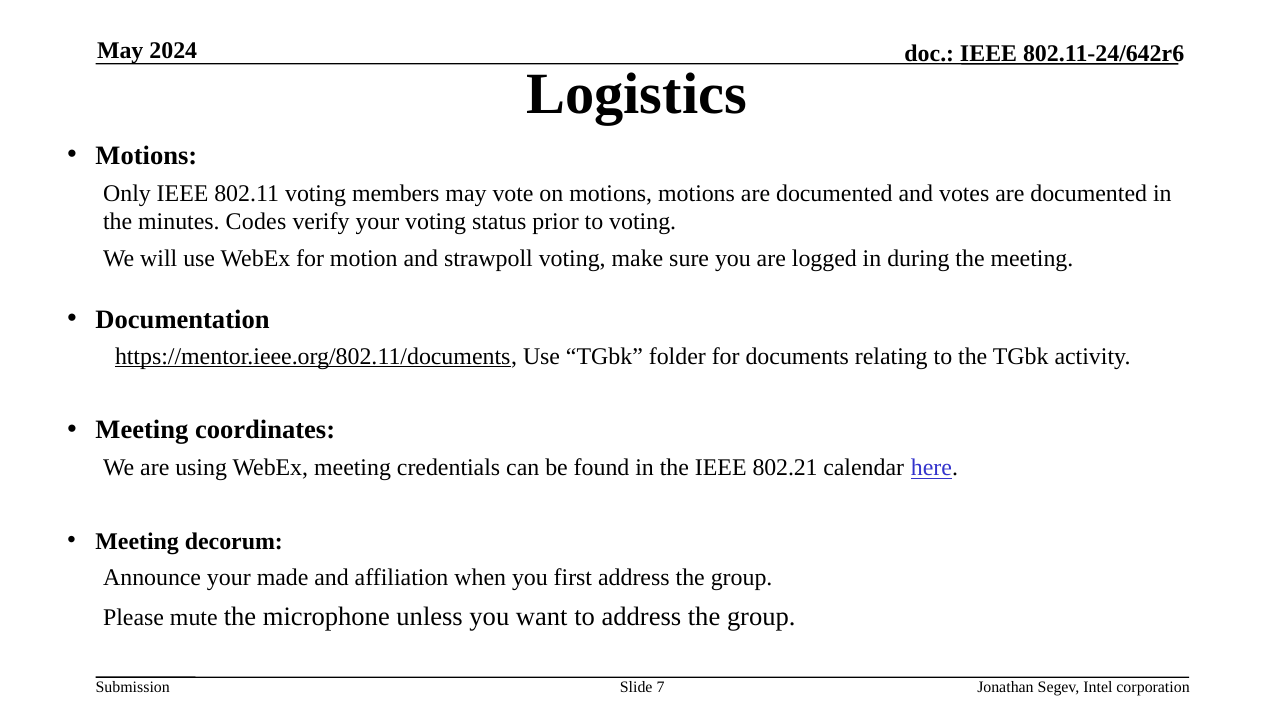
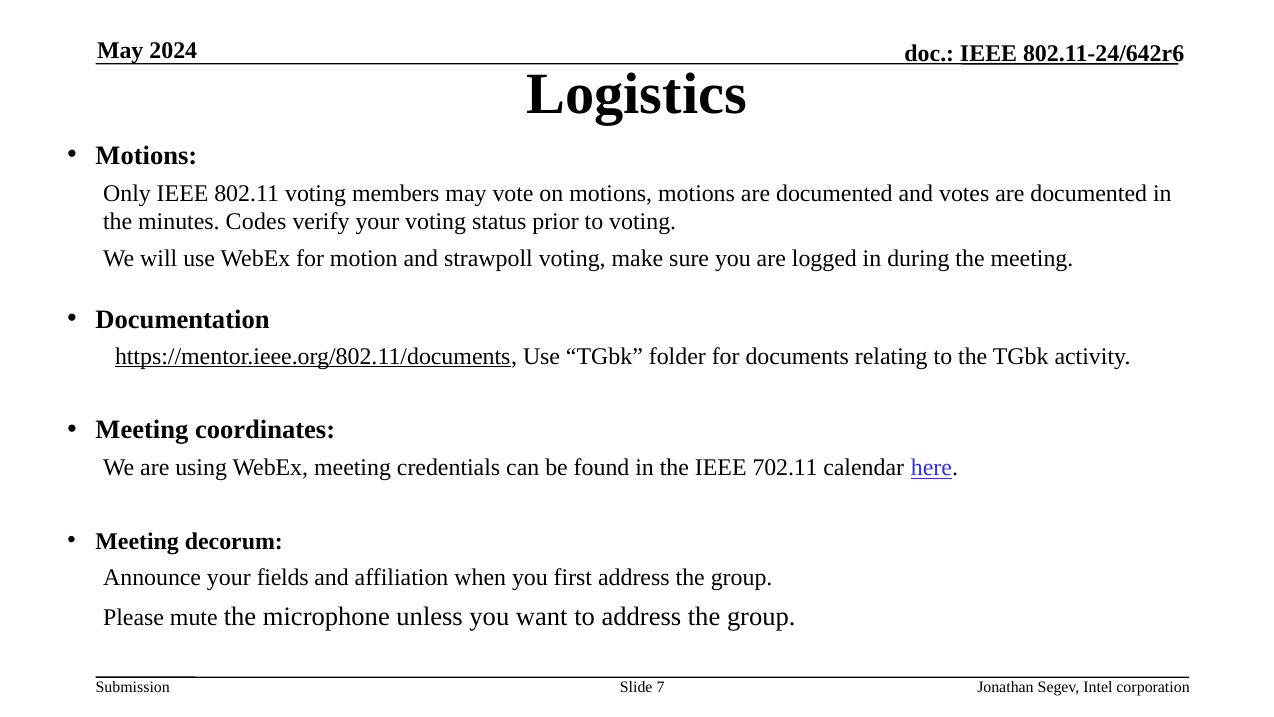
802.21: 802.21 -> 702.11 (785, 468)
made: made -> fields (283, 578)
